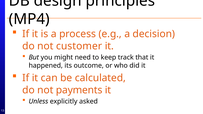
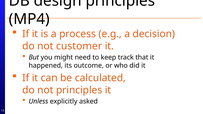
not payments: payments -> principles (79, 90)
